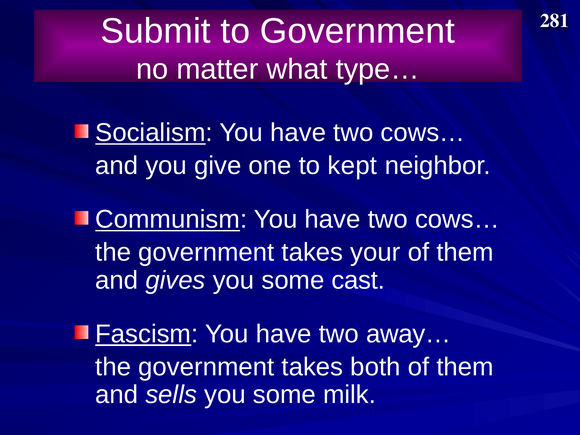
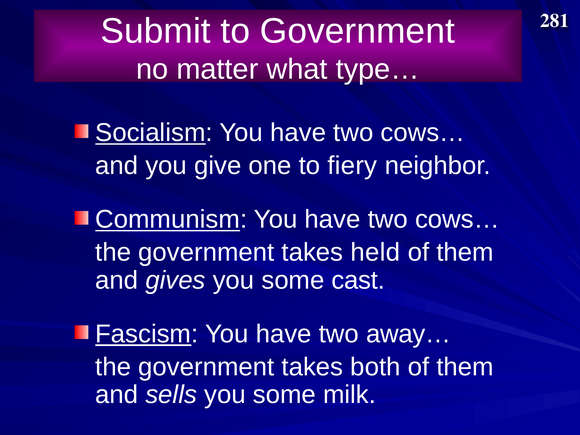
kept: kept -> fiery (352, 166)
your: your -> held (375, 252)
